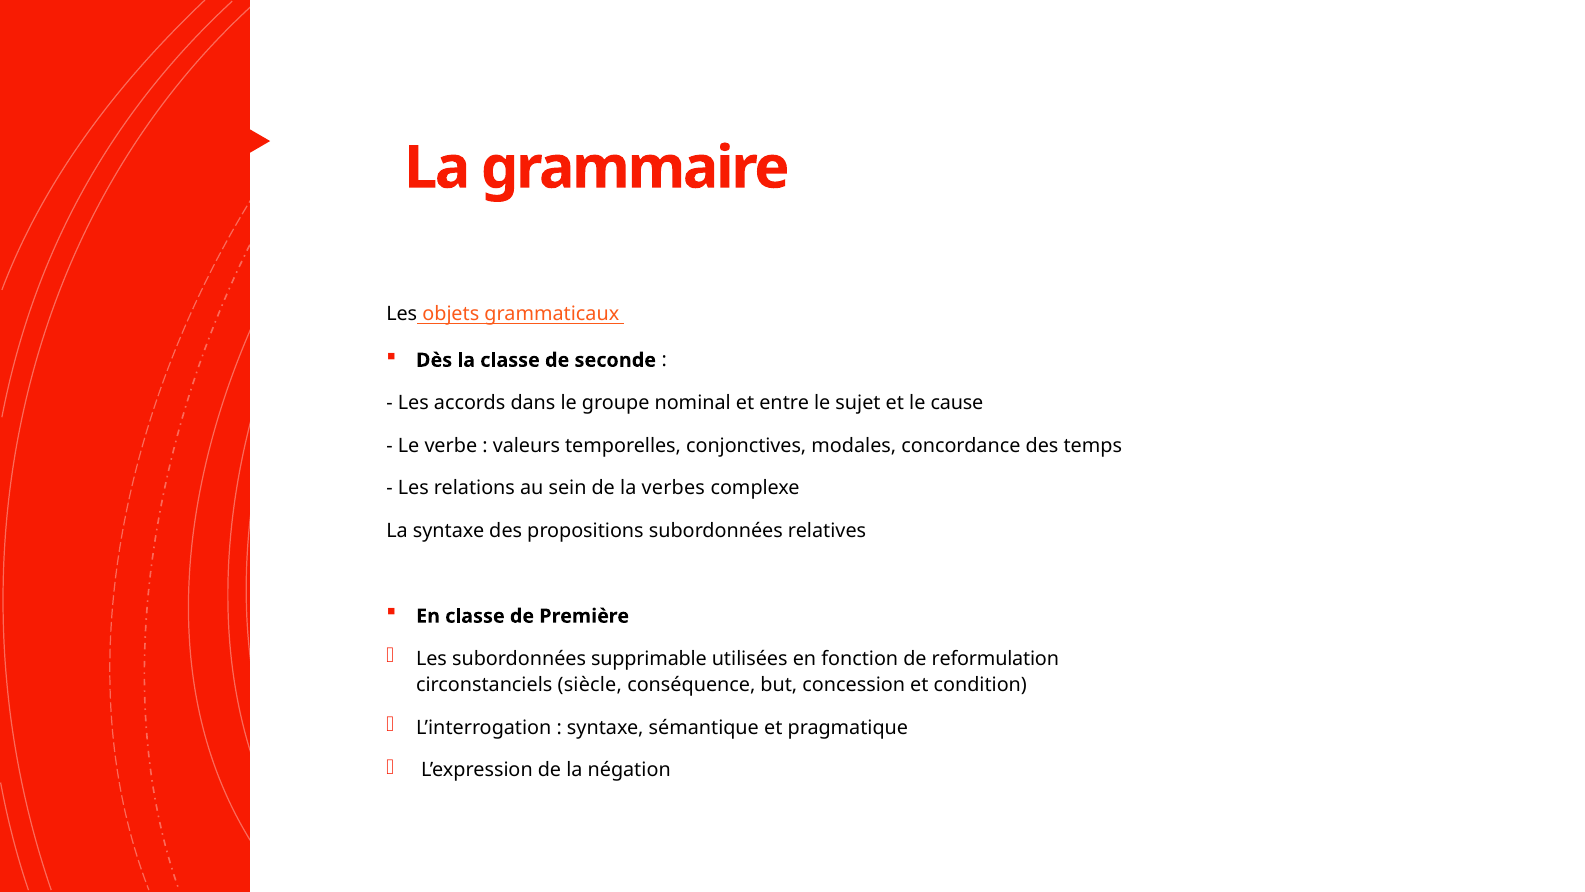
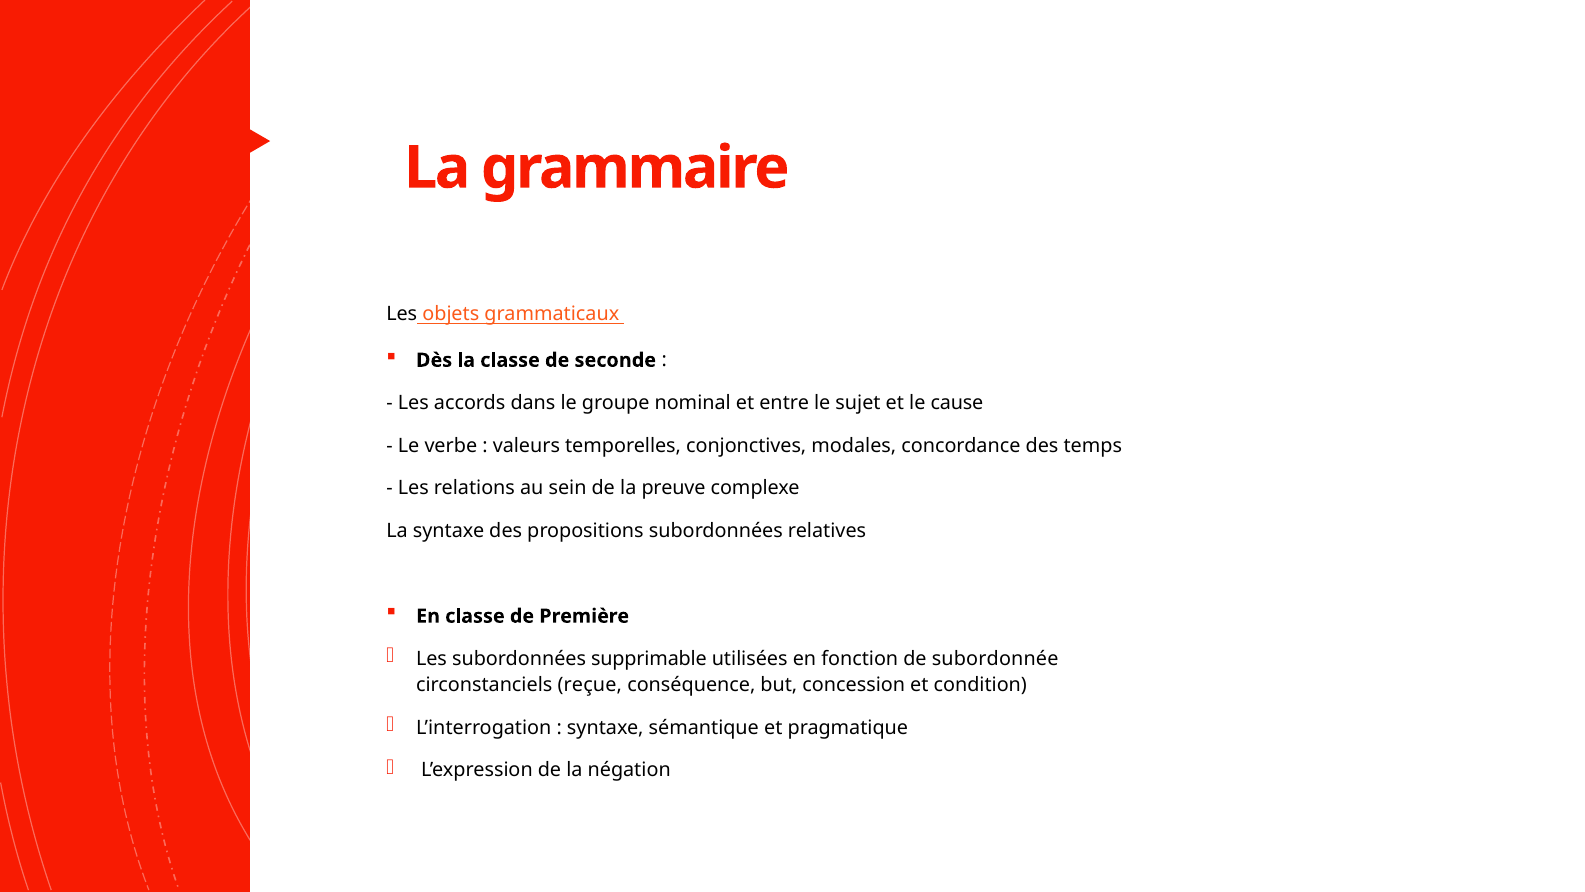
verbes: verbes -> preuve (674, 488)
reformulation: reformulation -> subordonnée (995, 659)
siècle: siècle -> reçue (590, 685)
